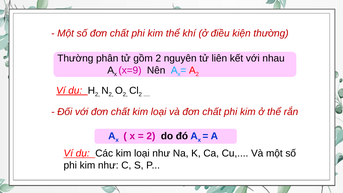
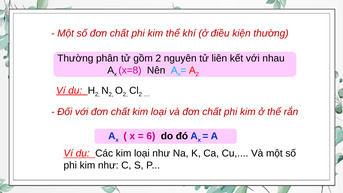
x=9: x=9 -> x=8 (130, 70)
2: 2 -> 6 (151, 136)
